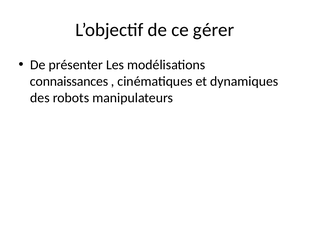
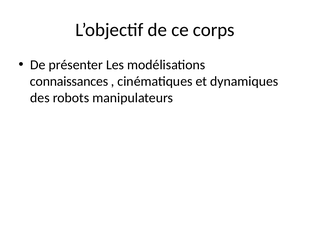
gérer: gérer -> corps (214, 30)
